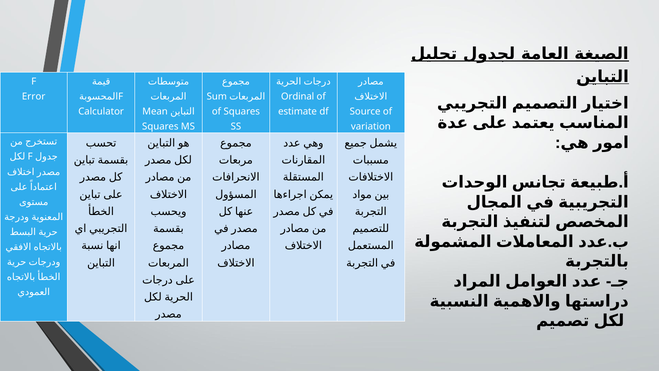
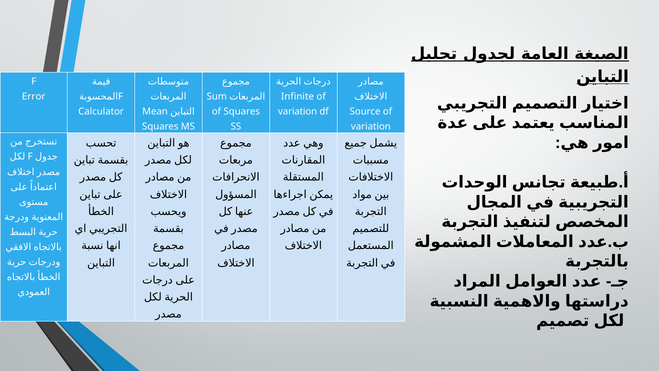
Ordinal: Ordinal -> Infinite (298, 96)
estimate: estimate -> variation (298, 112)
